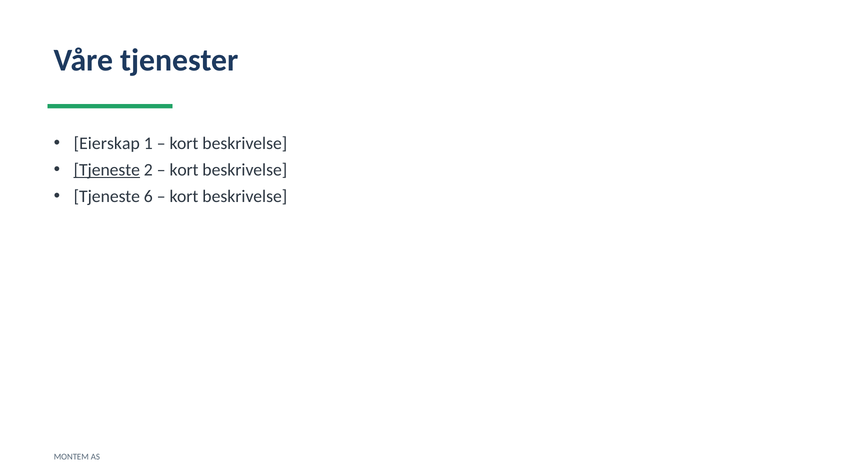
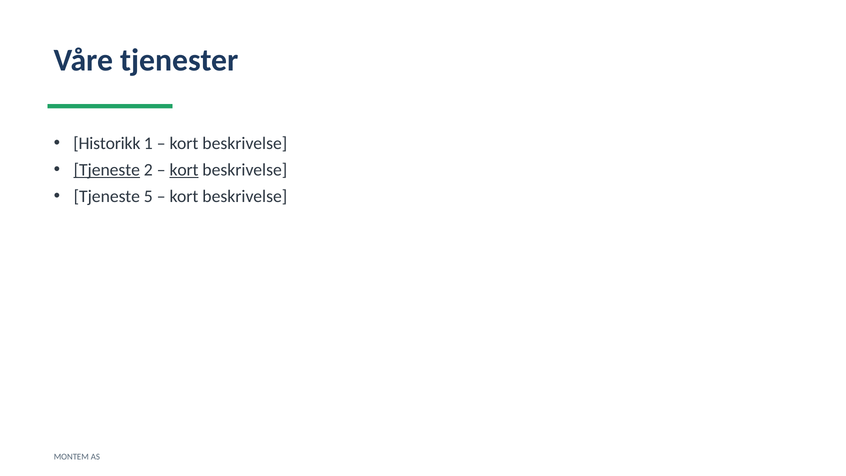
Eierskap: Eierskap -> Historikk (107, 143)
kort underline: none -> present (184, 170)
6: 6 -> 5 (148, 196)
